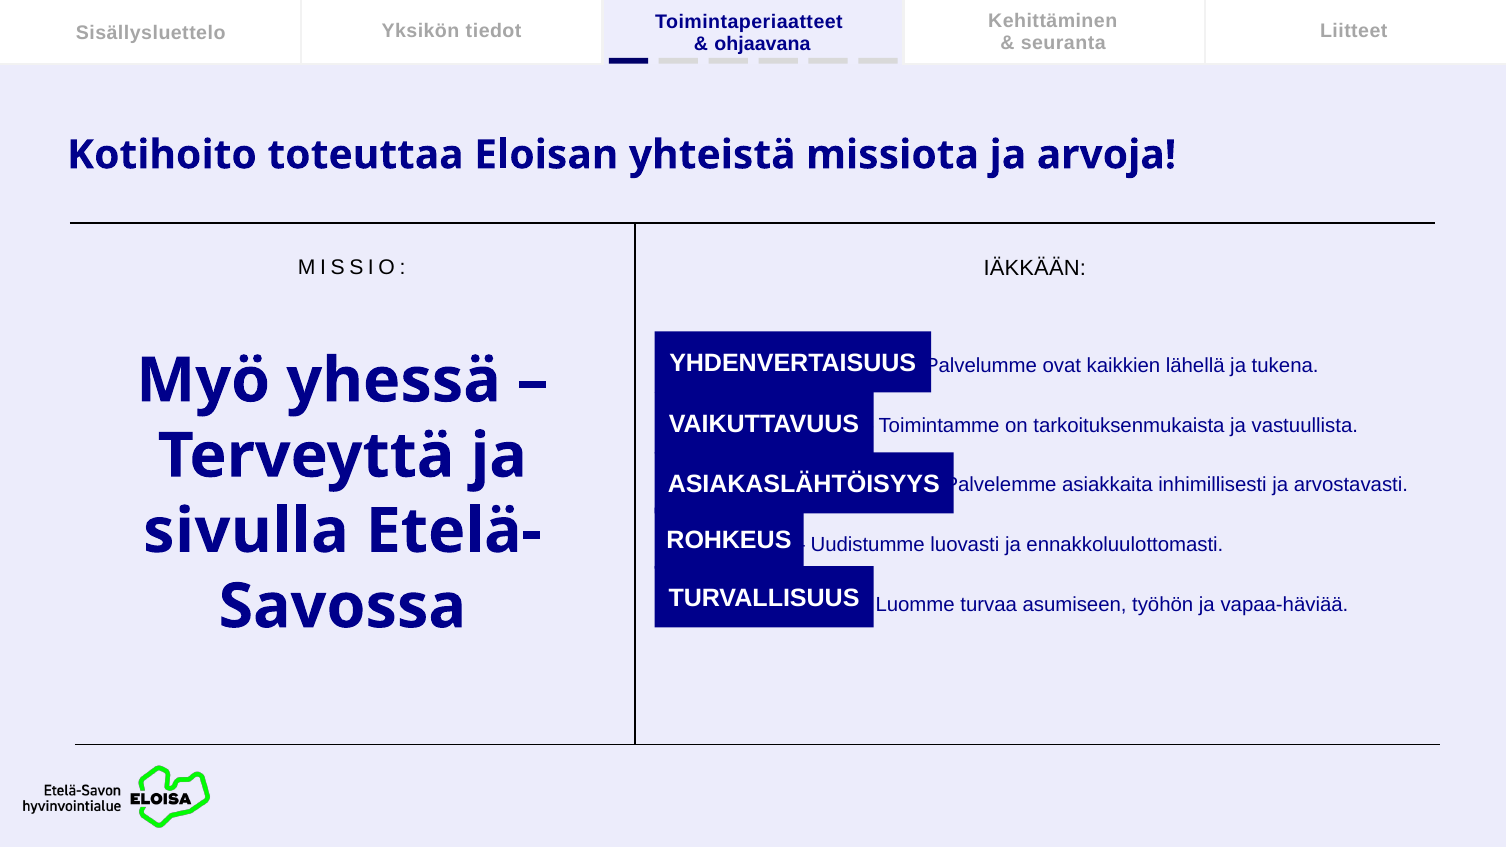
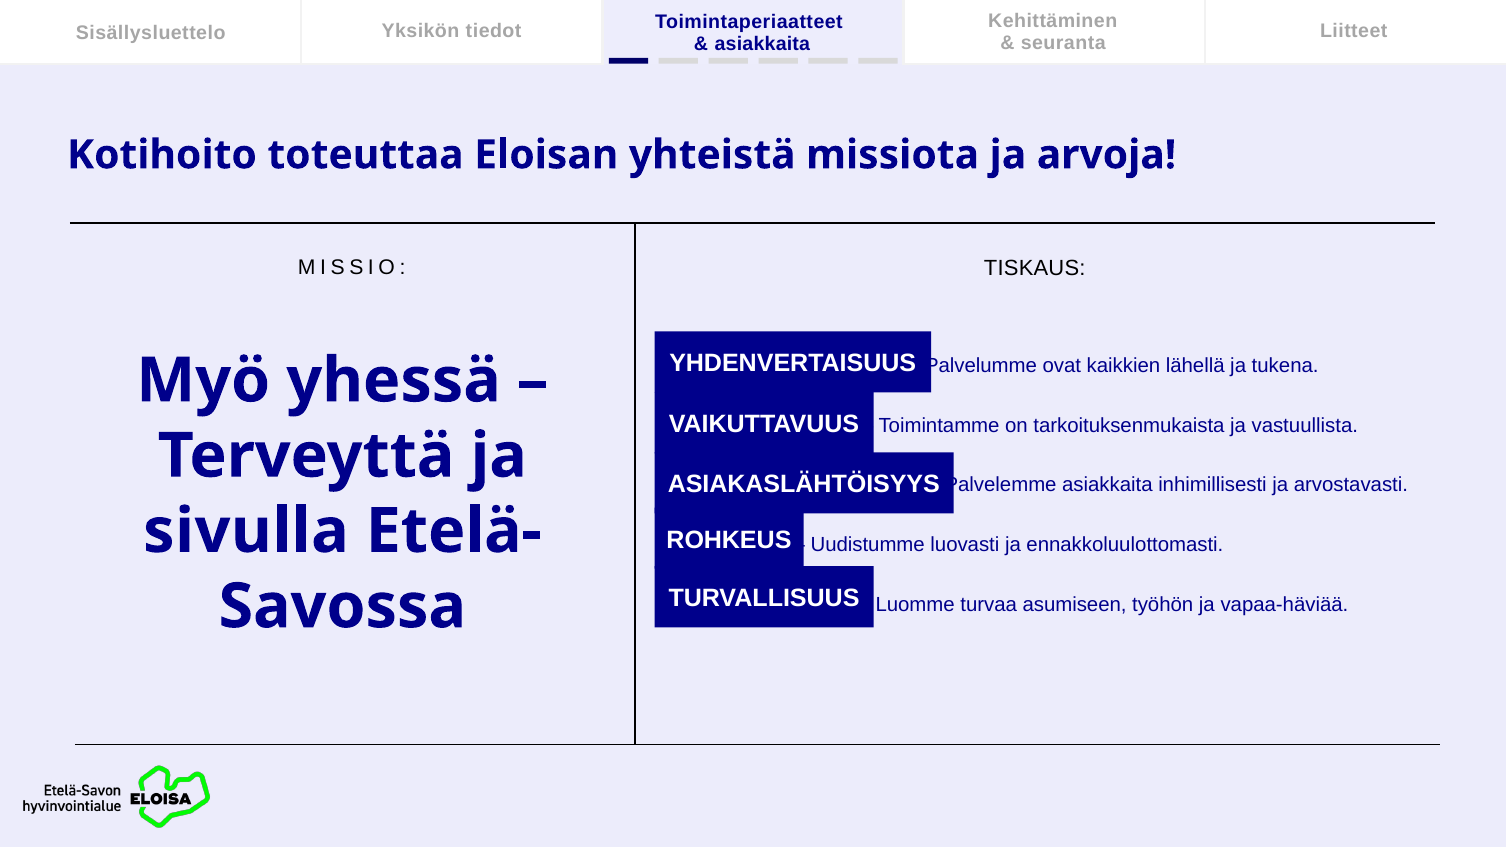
ohjaavana: ohjaavana -> asiakkaita (762, 44)
IÄKKÄÄN: IÄKKÄÄN -> TISKAUS (1035, 268)
